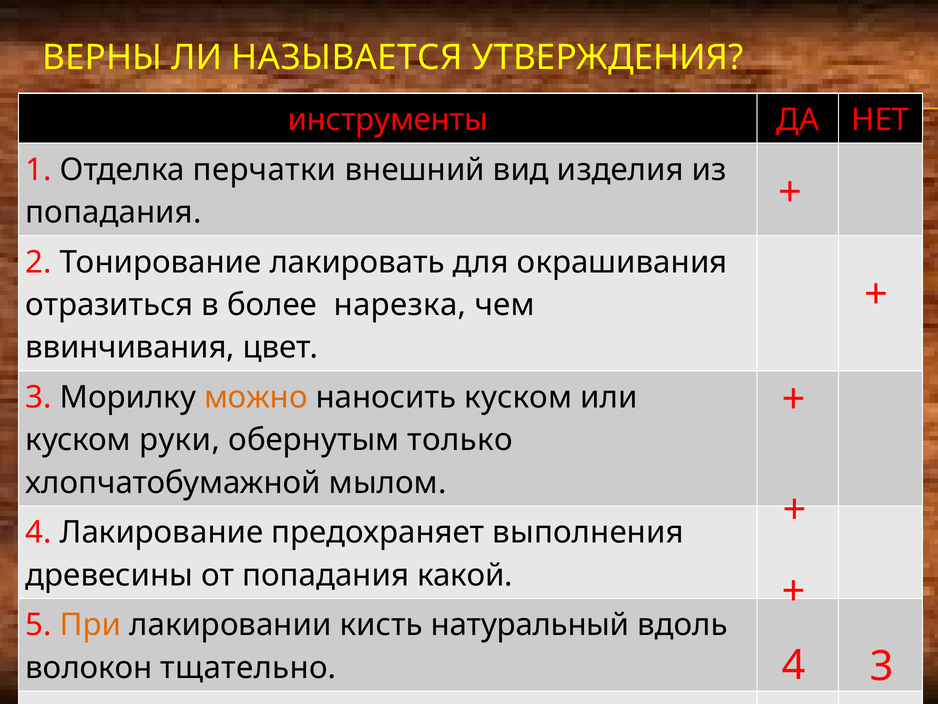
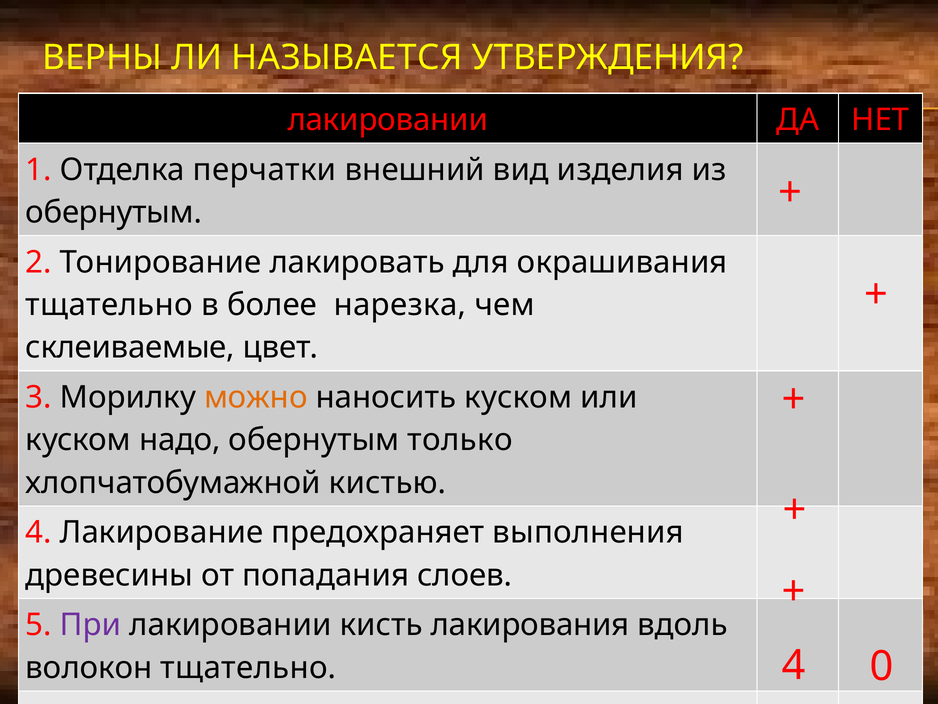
инструменты: инструменты -> лакировании (388, 120)
попадания: попадания -> обернутым (114, 212)
отразиться: отразиться -> тщательно (109, 305)
ввинчивания: ввинчивания -> склеиваемые (130, 347)
руки: руки -> надо (180, 440)
мылом: мылом -> кистью (388, 483)
какой: какой -> слоев (465, 575)
При colour: orange -> purple (90, 625)
натуральный: натуральный -> лакирования (530, 625)
4 3: 3 -> 0 (882, 666)
